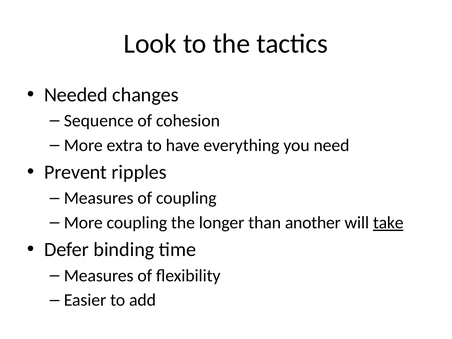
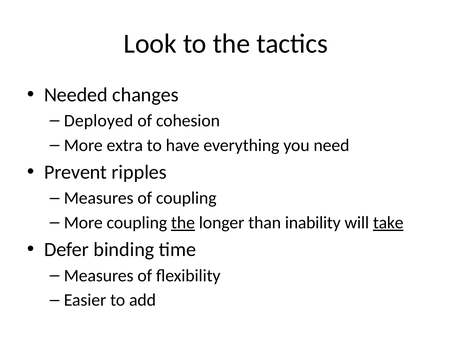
Sequence: Sequence -> Deployed (99, 121)
the underline: none -> present (183, 223)
another: another -> inability (313, 223)
